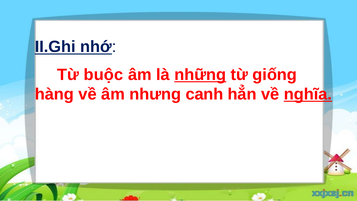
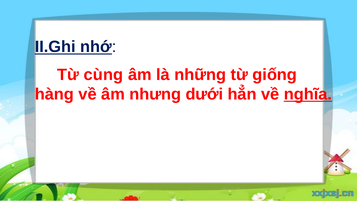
buộc: buộc -> cùng (103, 75)
những underline: present -> none (200, 75)
canh: canh -> dưới (204, 94)
